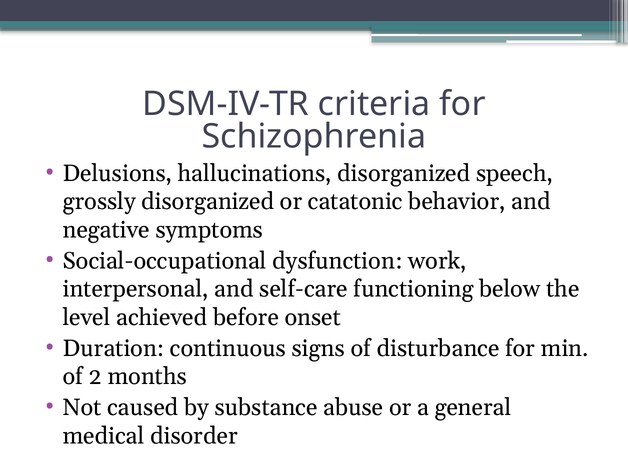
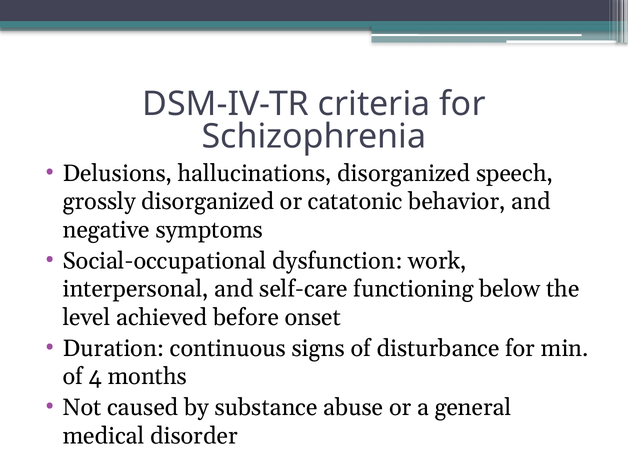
2: 2 -> 4 (95, 377)
